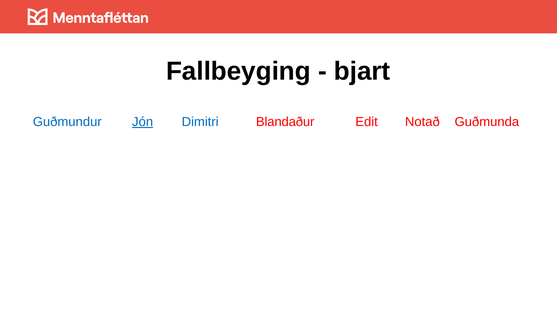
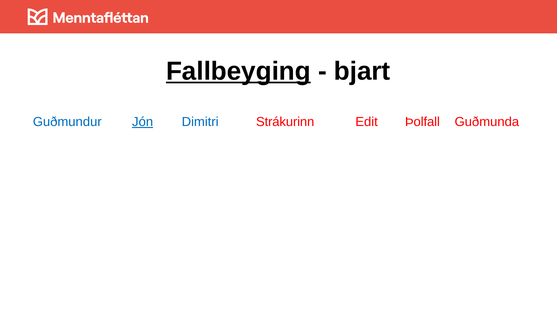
Fallbeyging underline: none -> present (238, 71)
Blandaður: Blandaður -> Strákurinn (285, 122)
Notað: Notað -> Þolfall (422, 122)
